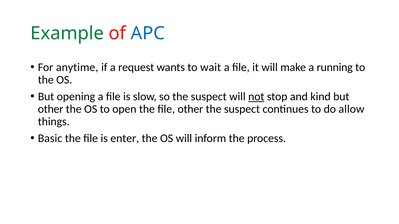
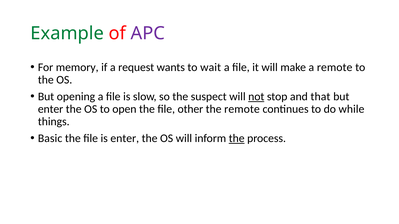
APC colour: blue -> purple (148, 34)
anytime: anytime -> memory (77, 67)
a running: running -> remote (335, 67)
kind: kind -> that (320, 97)
other: other -> enter (51, 109)
suspect: suspect -> remote (242, 109)
allow: allow -> while (351, 109)
the underline: none -> present (237, 139)
